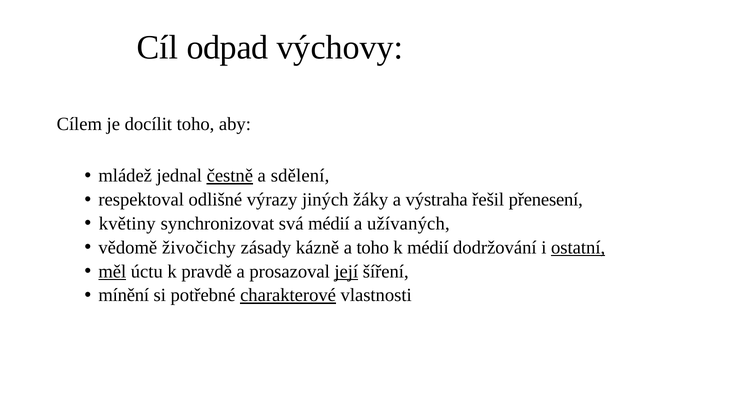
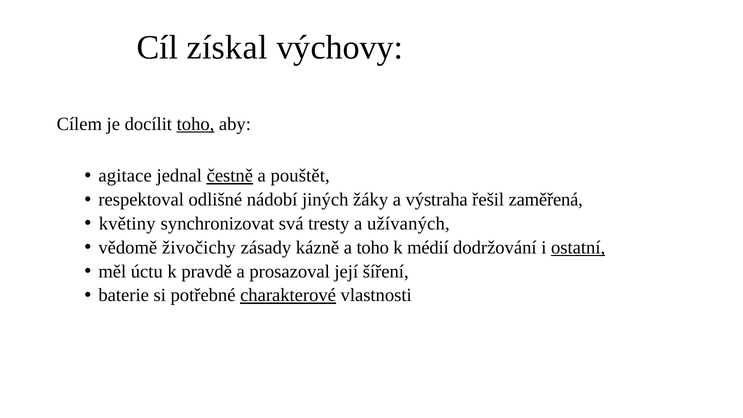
odpad: odpad -> získal (227, 47)
toho underline: none -> present (196, 124)
mládež: mládež -> agitace (125, 176)
sdělení: sdělení -> pouštět (300, 176)
výrazy: výrazy -> nádobí (272, 200)
přenesení: přenesení -> zaměřená (546, 200)
svá médií: médií -> tresty (329, 224)
měl underline: present -> none (112, 271)
její underline: present -> none (346, 271)
mínění: mínění -> baterie (124, 295)
